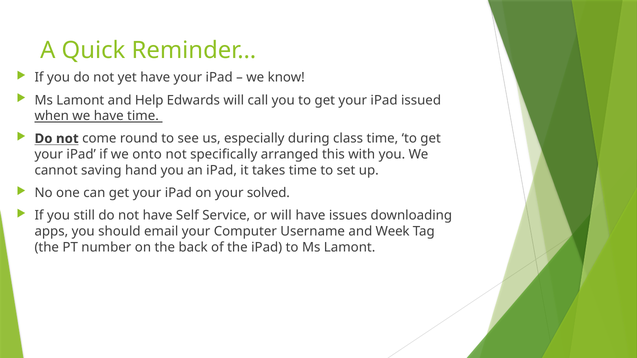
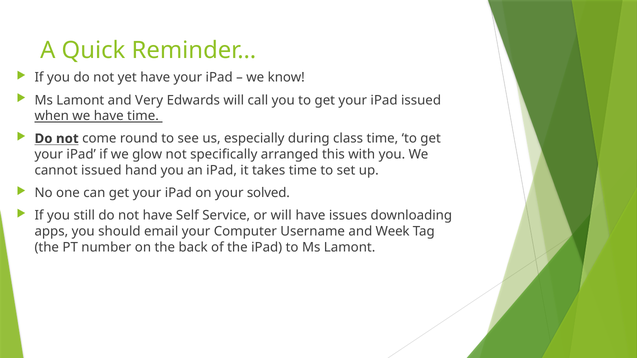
Help: Help -> Very (149, 100)
onto: onto -> glow (147, 155)
cannot saving: saving -> issued (101, 171)
